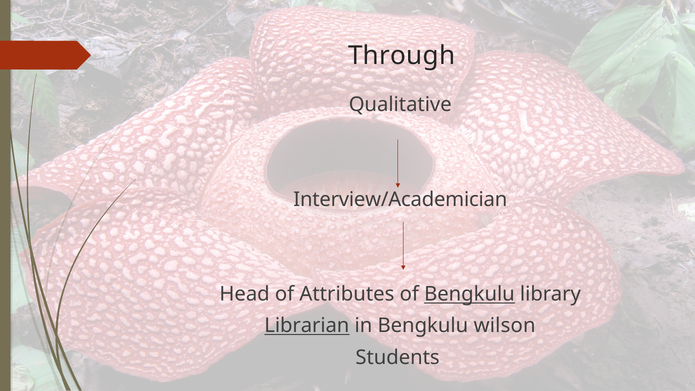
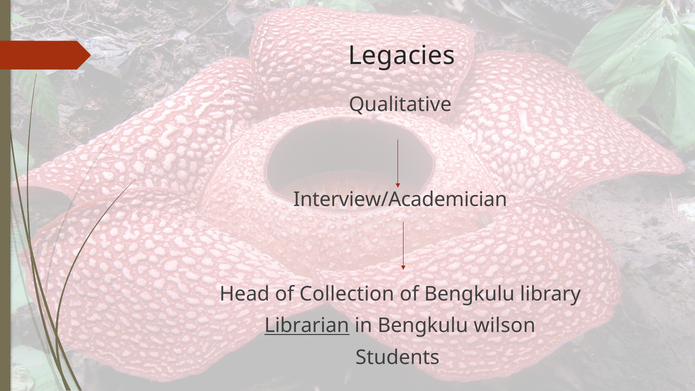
Through: Through -> Legacies (402, 56)
Attributes: Attributes -> Collection (347, 294)
Bengkulu underline: present -> none (469, 294)
